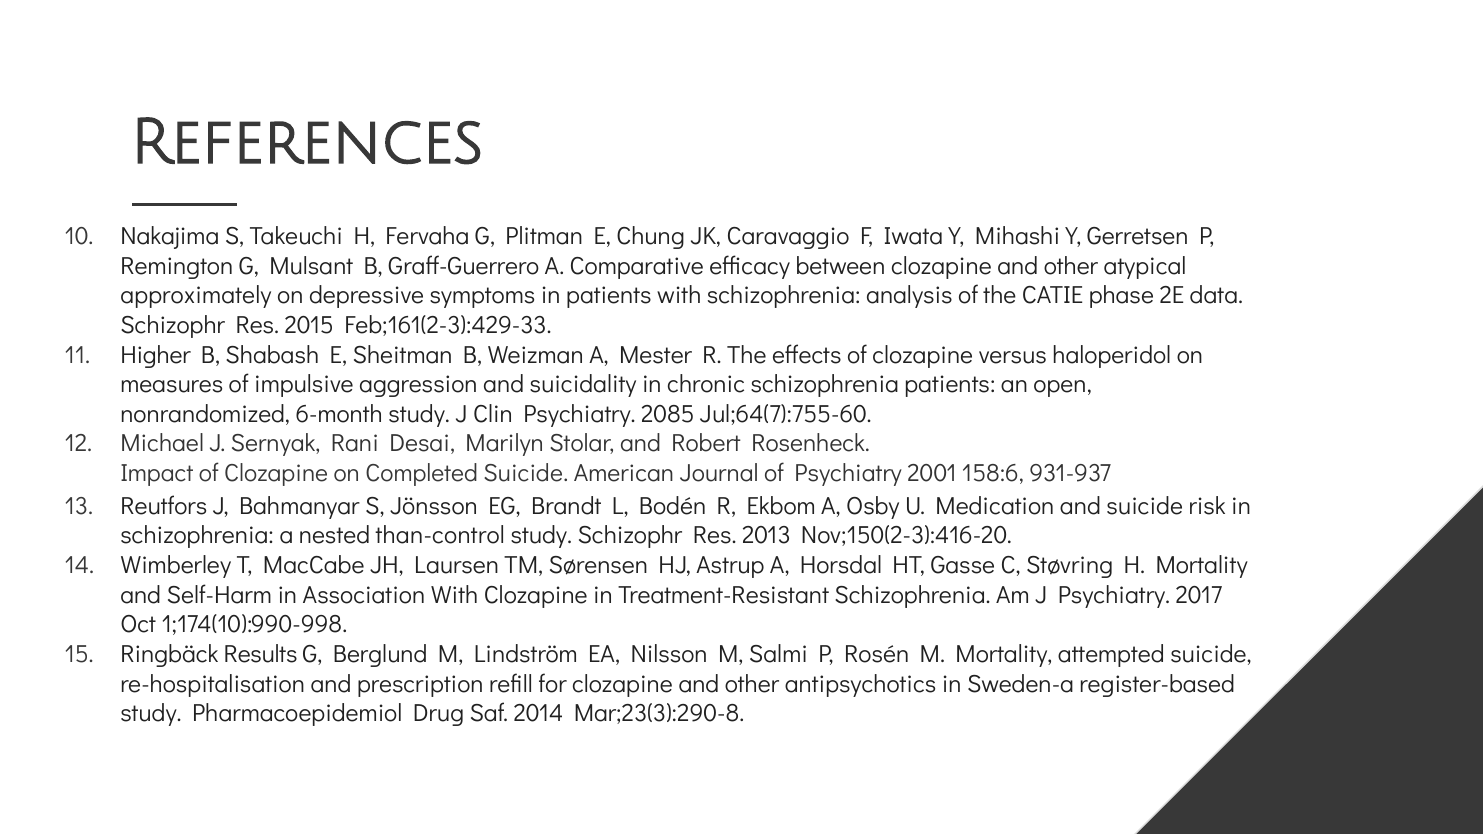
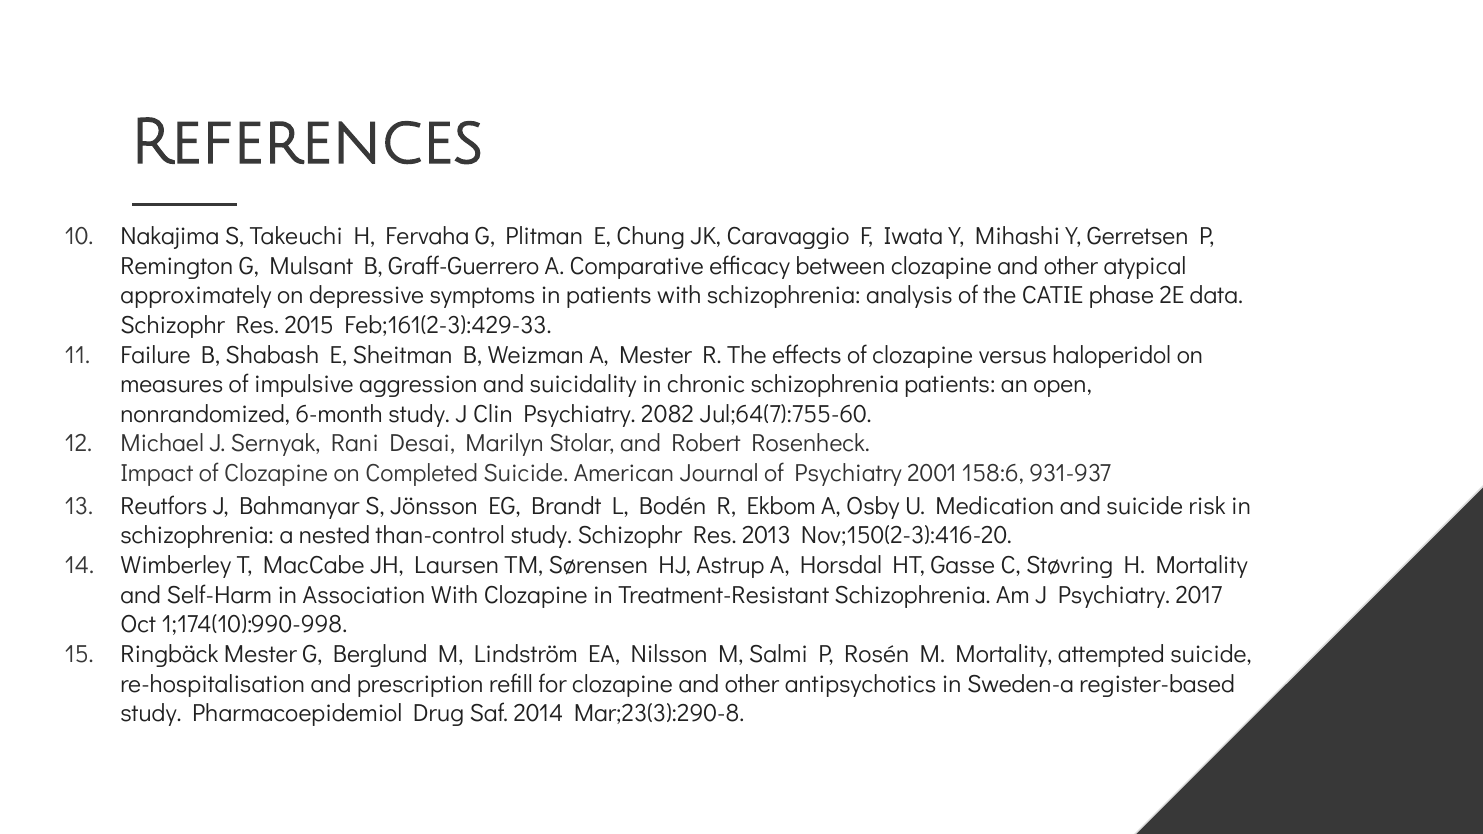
Higher: Higher -> Failure (155, 355)
2085: 2085 -> 2082 (668, 414)
Ringbäck Results: Results -> Mester (260, 655)
